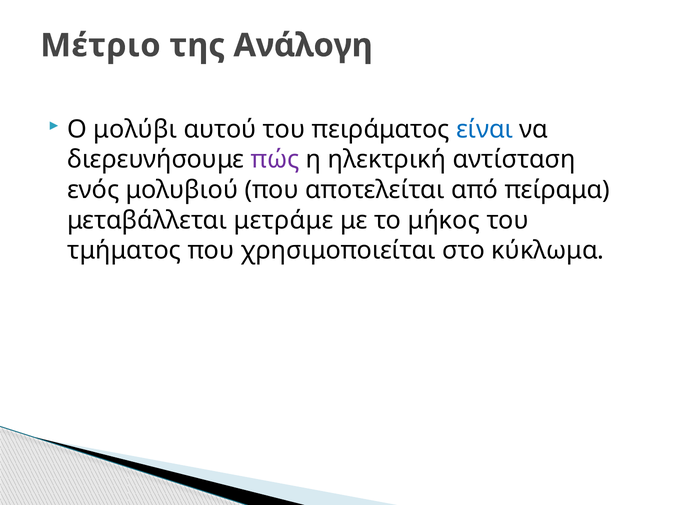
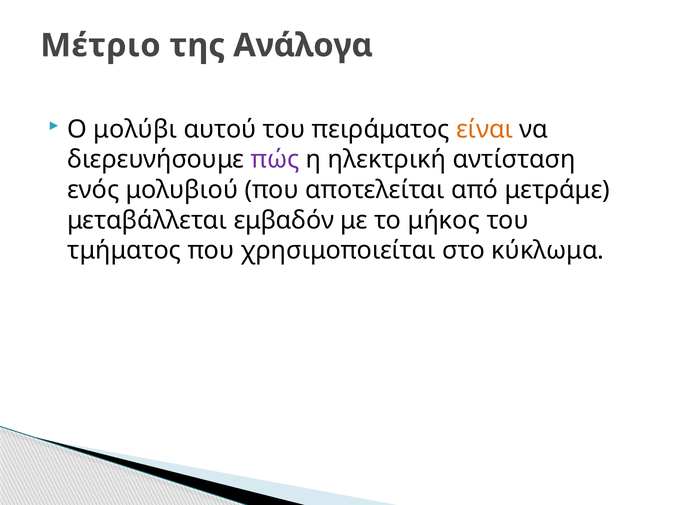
Ανάλογη: Ανάλογη -> Ανάλογα (303, 45)
είναι colour: blue -> orange (485, 129)
πείραμα: πείραμα -> μετράμε (557, 190)
μετράμε: μετράμε -> εμβαδόν (284, 220)
